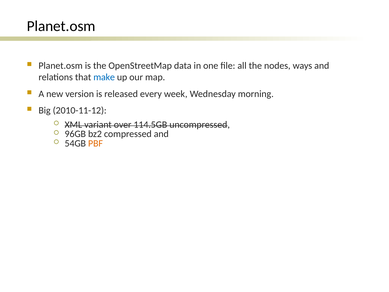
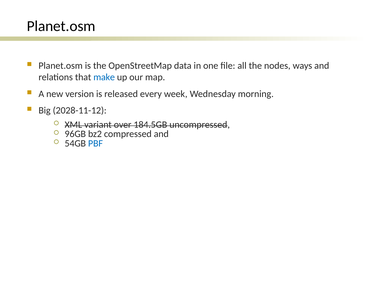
2010-11-12: 2010-11-12 -> 2028-11-12 (80, 110)
114.5GB: 114.5GB -> 184.5GB (150, 125)
PBF colour: orange -> blue (95, 143)
